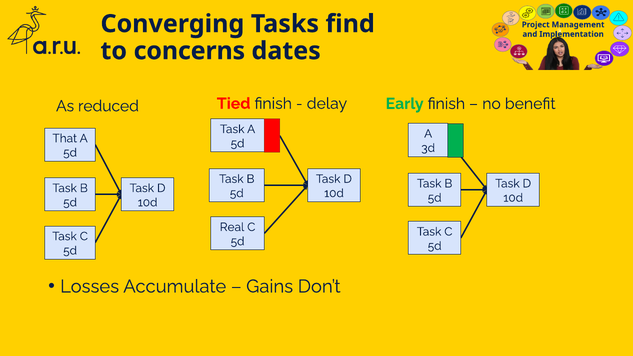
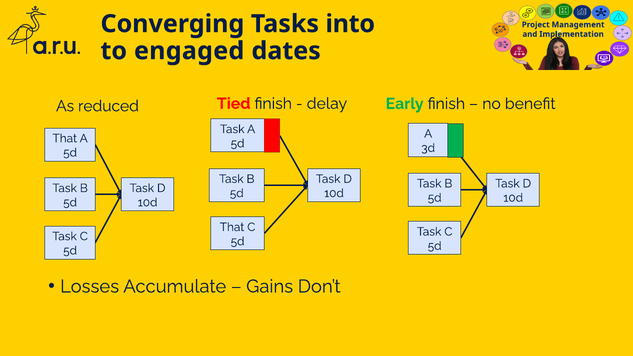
find: find -> into (350, 24)
concerns: concerns -> engaged (189, 51)
Real: Real -> That (232, 227)
